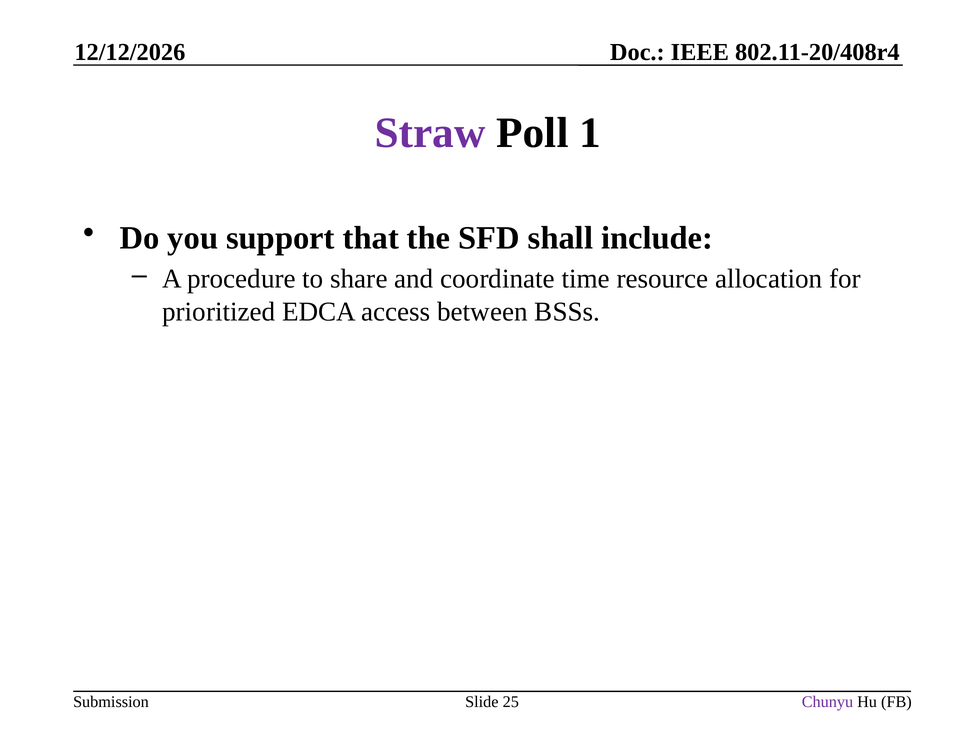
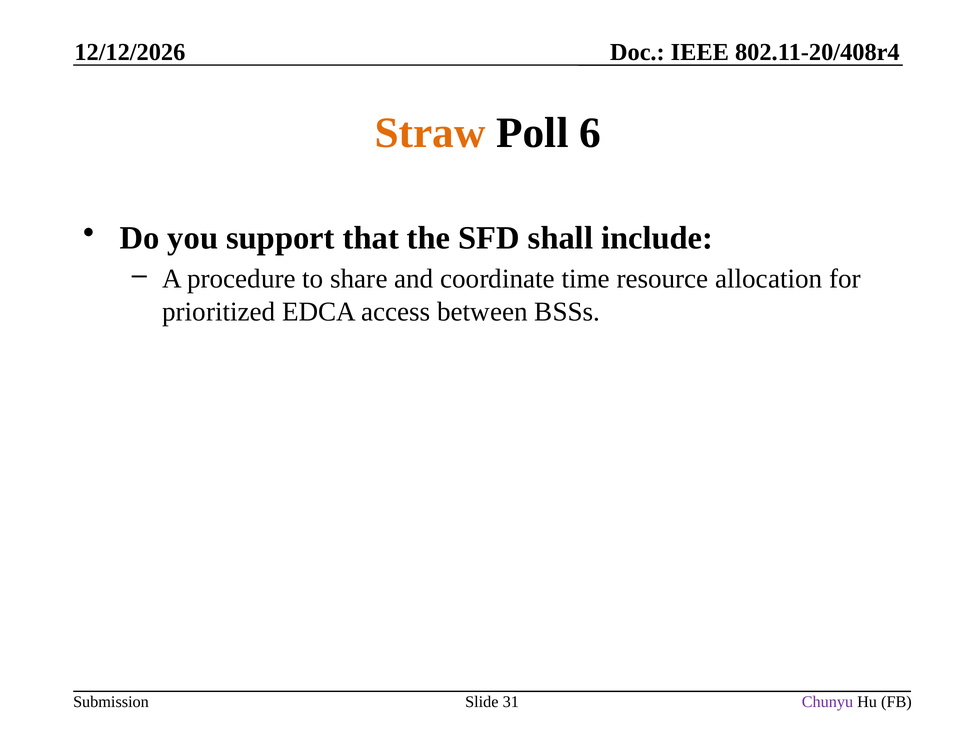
Straw colour: purple -> orange (430, 133)
1: 1 -> 6 (590, 133)
25: 25 -> 31 (511, 702)
